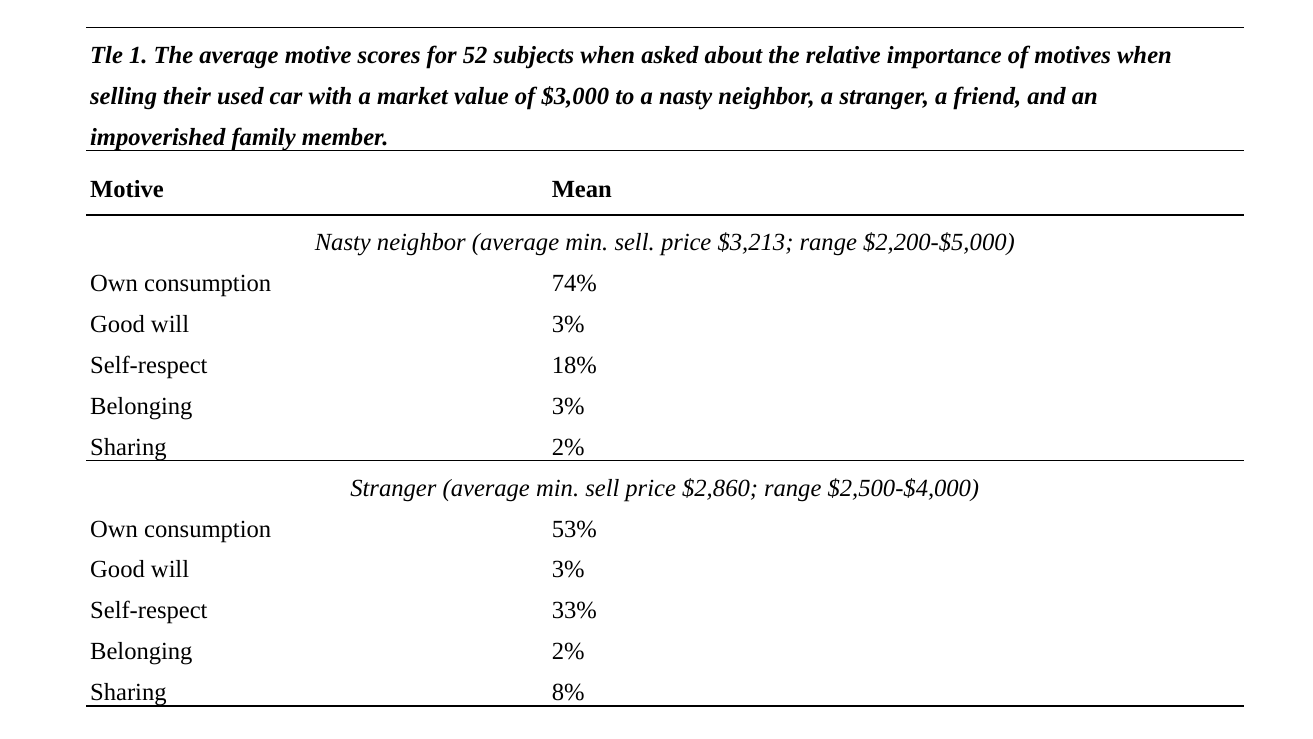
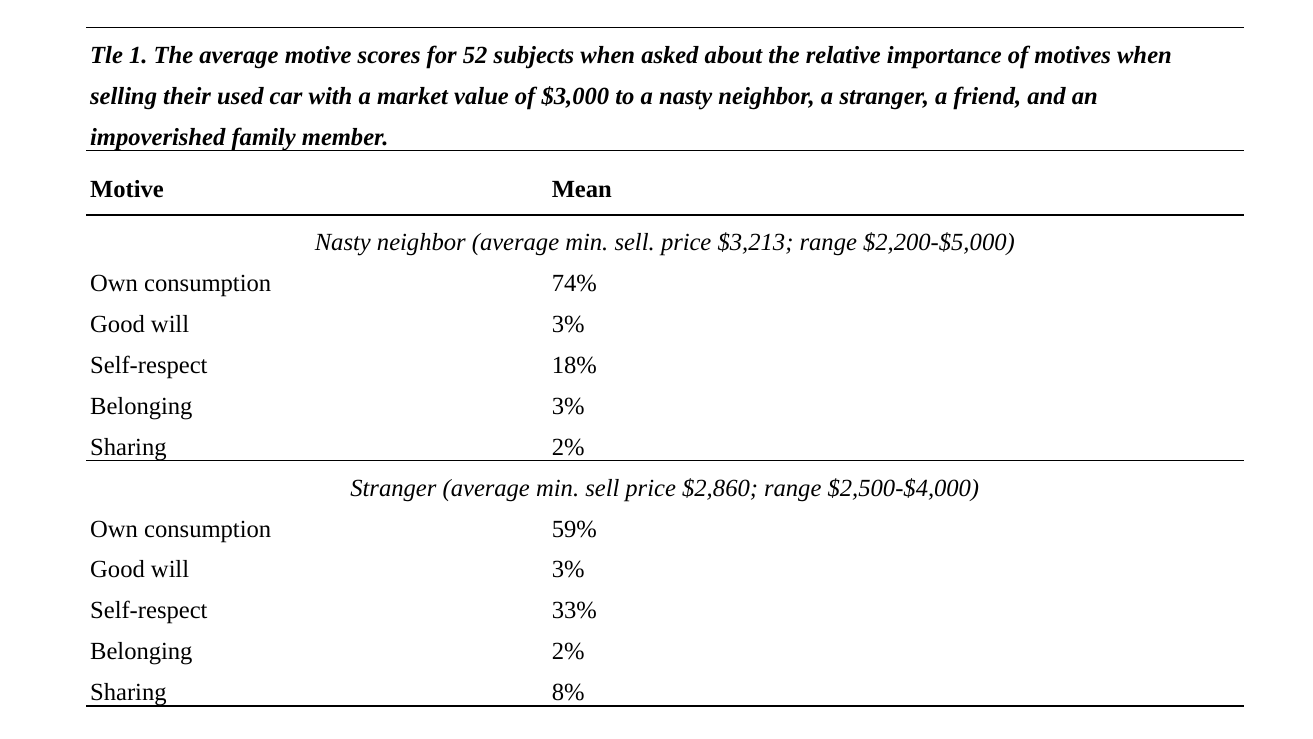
53%: 53% -> 59% (574, 529)
